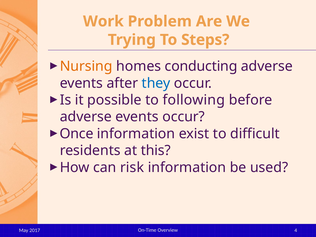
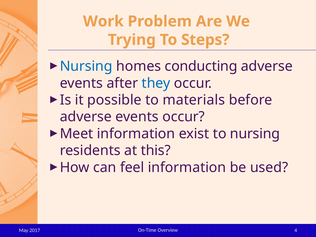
Nursing colour: orange -> blue (86, 66)
following: following -> materials (194, 100)
Once: Once -> Meet (77, 134)
to difficult: difficult -> nursing (255, 134)
risk: risk -> feel (132, 167)
